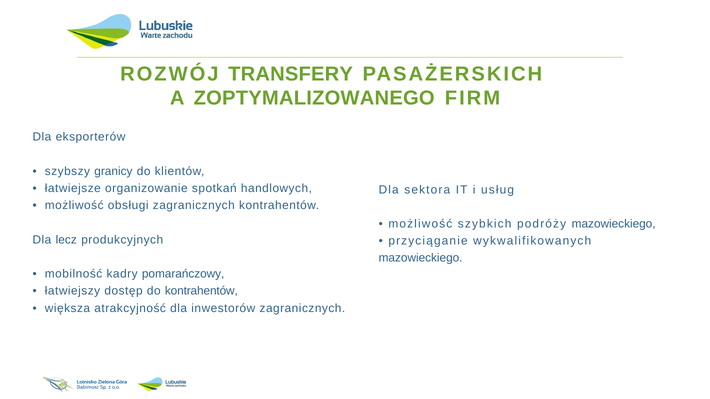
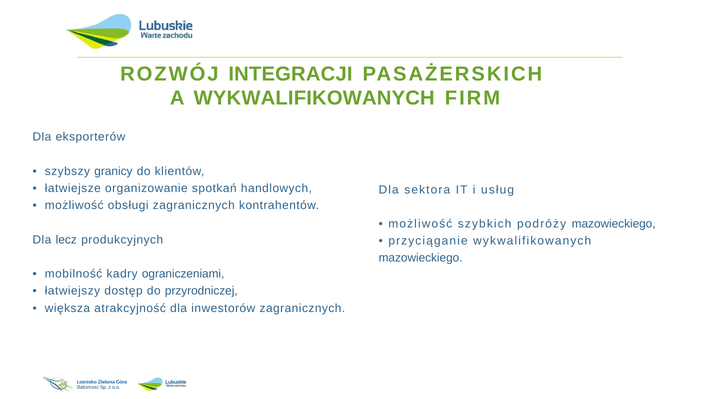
TRANSFERY: TRANSFERY -> INTEGRACJI (290, 74)
A ZOPTYMALIZOWANEGO: ZOPTYMALIZOWANEGO -> WYKWALIFIKOWANYCH (314, 98)
pomarańczowy: pomarańczowy -> ograniczeniami (183, 274)
do kontrahentów: kontrahentów -> przyrodniczej (201, 291)
